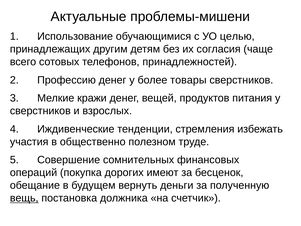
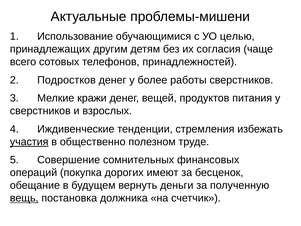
Профессию: Профессию -> Подростков (66, 80)
товары: товары -> работы (188, 80)
участия underline: none -> present (29, 142)
